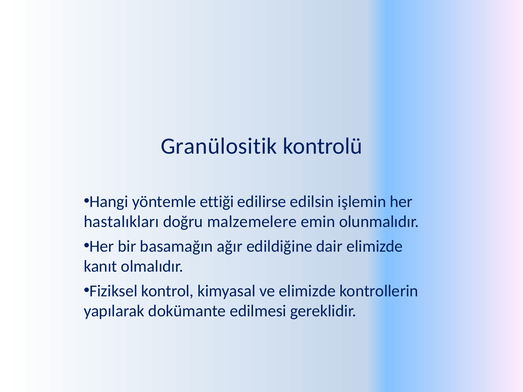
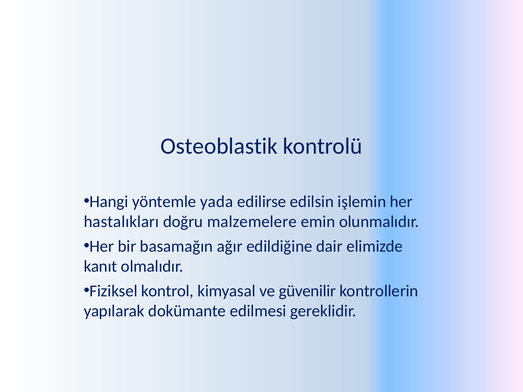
Granülositik: Granülositik -> Osteoblastik (219, 146)
ettiği: ettiği -> yada (217, 202)
ve elimizde: elimizde -> güvenilir (307, 291)
